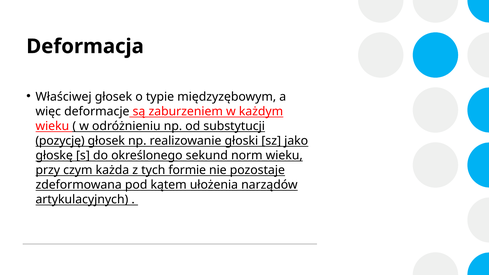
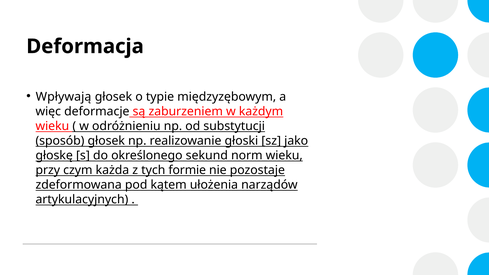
Właściwej: Właściwej -> Wpływają (64, 97)
pozycję: pozycję -> sposób (60, 141)
